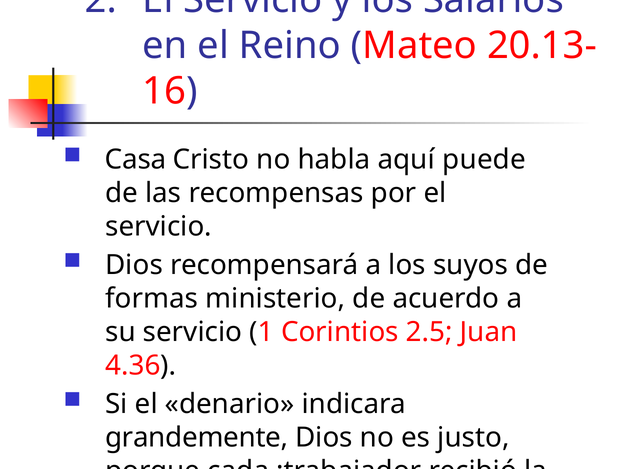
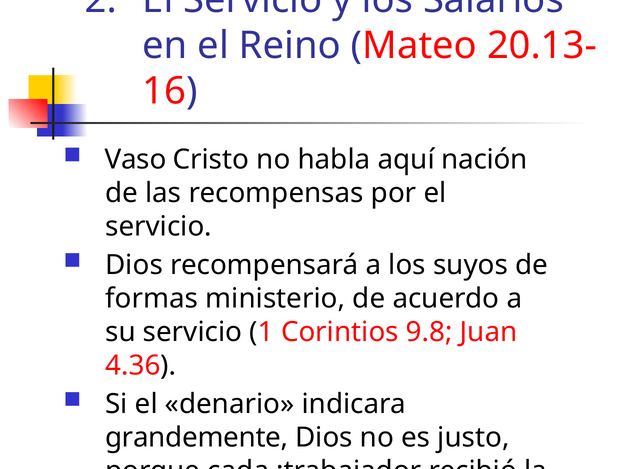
Casa: Casa -> Vaso (136, 160)
puede: puede -> nación (484, 160)
2.5: 2.5 -> 9.8 (429, 332)
